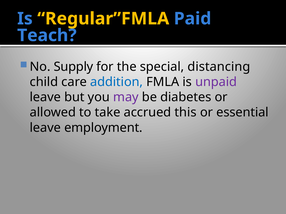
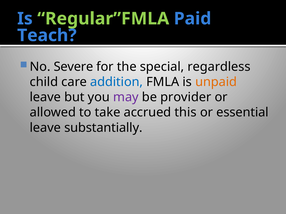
Regular”FMLA colour: yellow -> light green (103, 19)
Supply: Supply -> Severe (73, 67)
distancing: distancing -> regardless (219, 67)
unpaid colour: purple -> orange (216, 82)
diabetes: diabetes -> provider (186, 97)
employment: employment -> substantially (103, 128)
